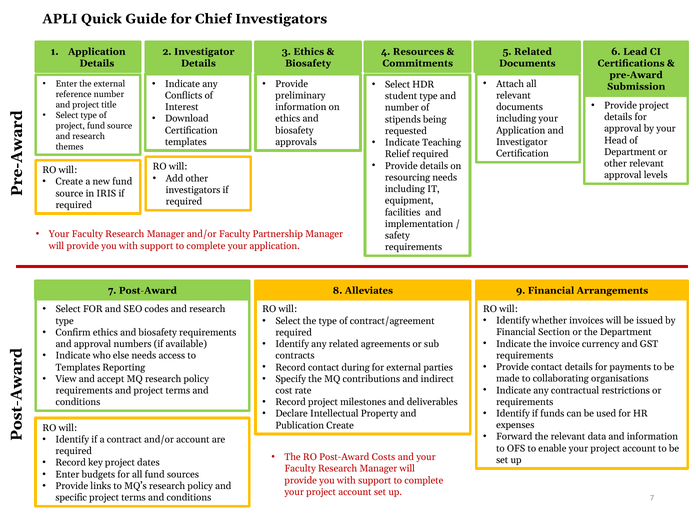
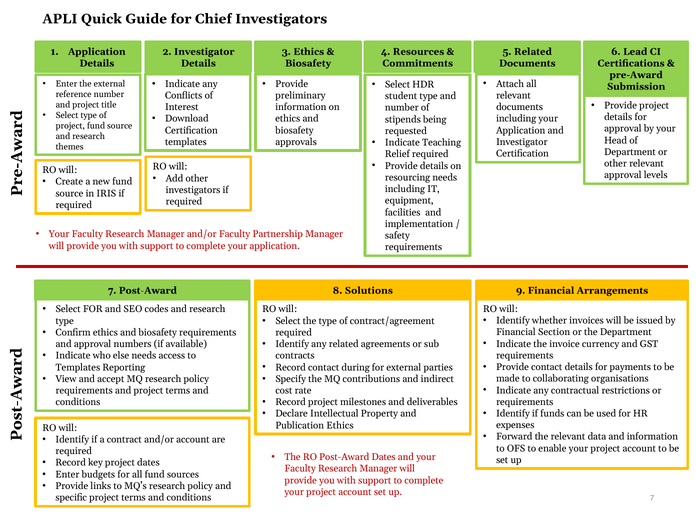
Alleviates: Alleviates -> Solutions (369, 290)
Publication Create: Create -> Ethics (340, 425)
Post-Award Costs: Costs -> Dates (384, 457)
